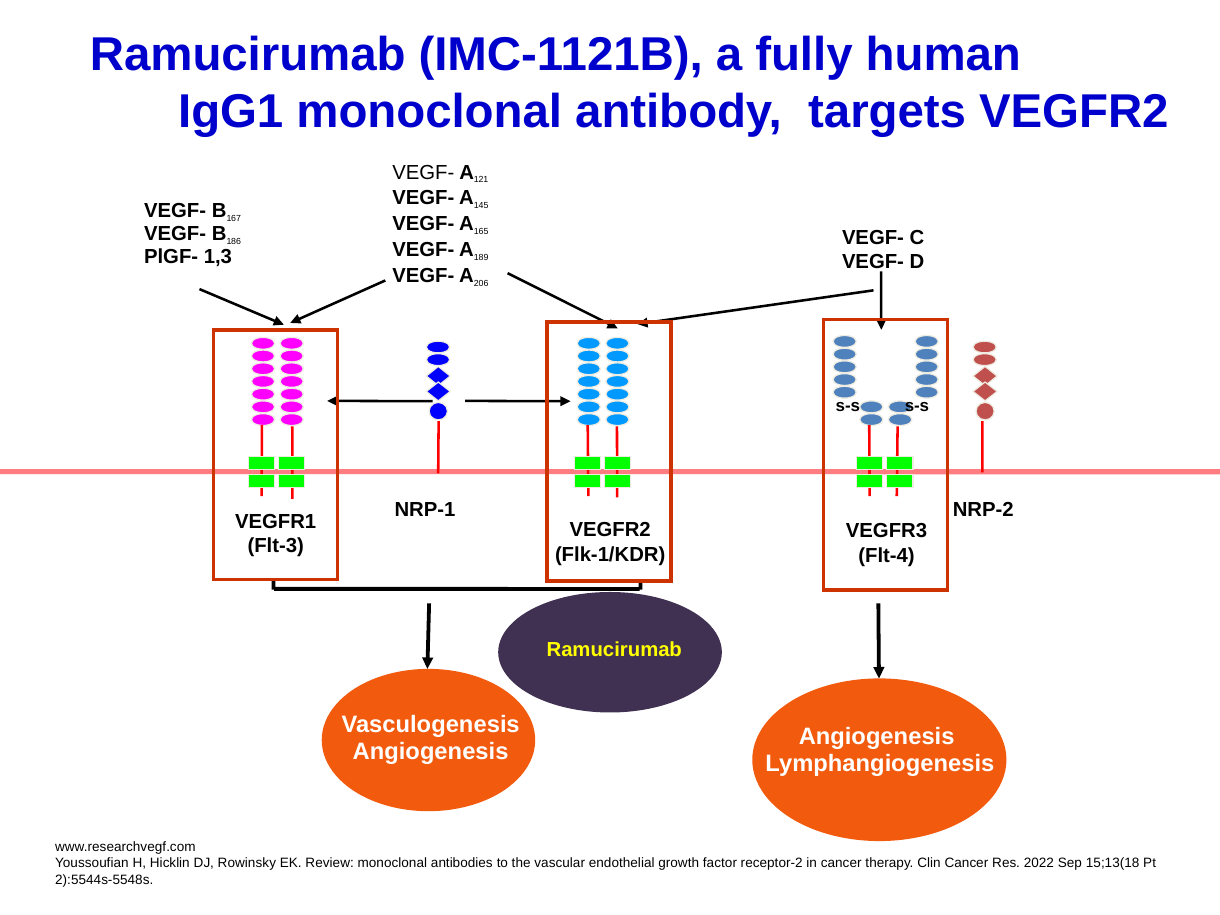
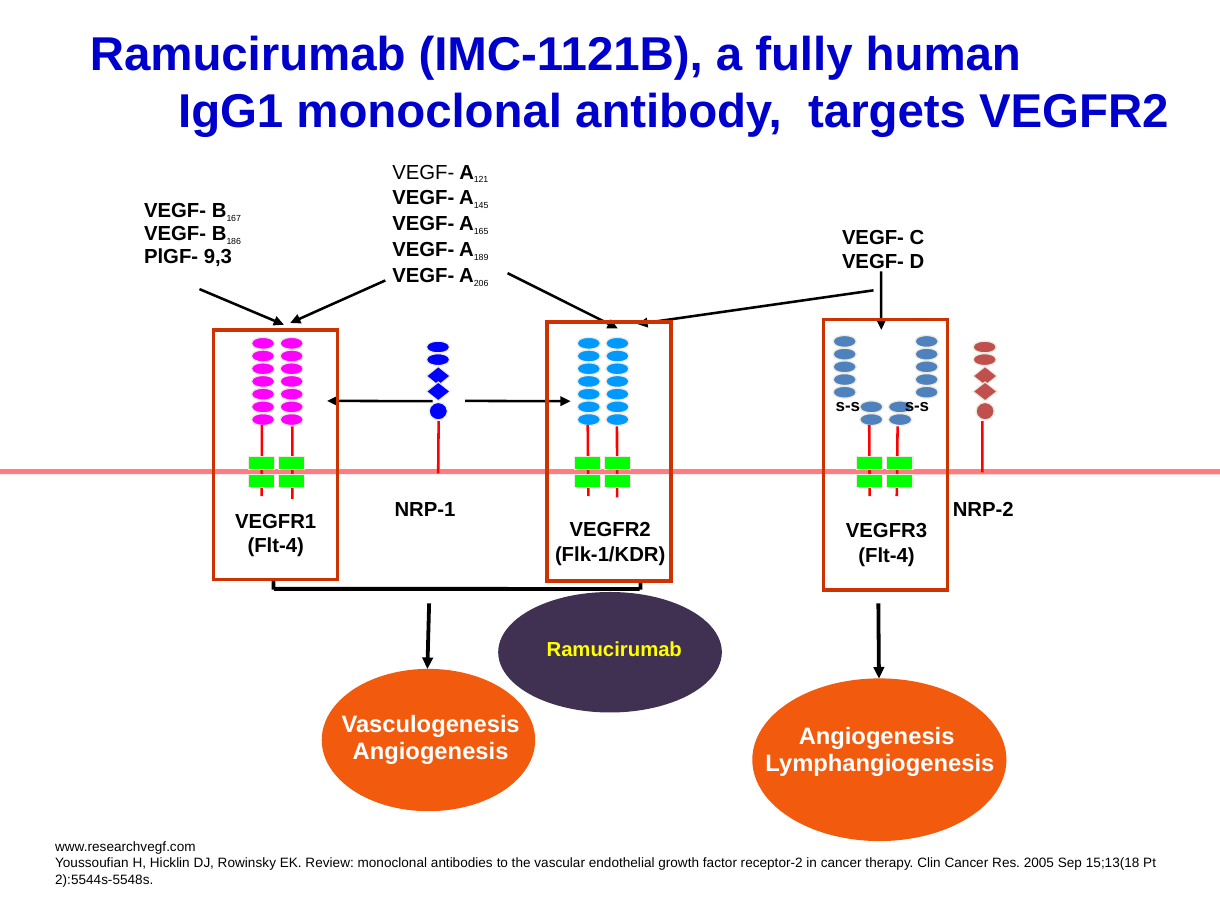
1,3: 1,3 -> 9,3 (218, 257)
Flt-3: Flt-3 -> Flt-4 (276, 546)
2022: 2022 -> 2005 (1039, 863)
